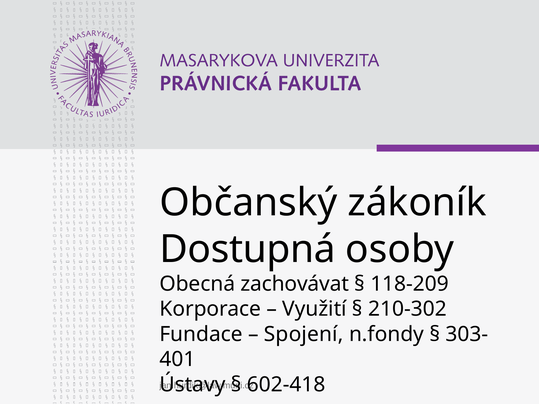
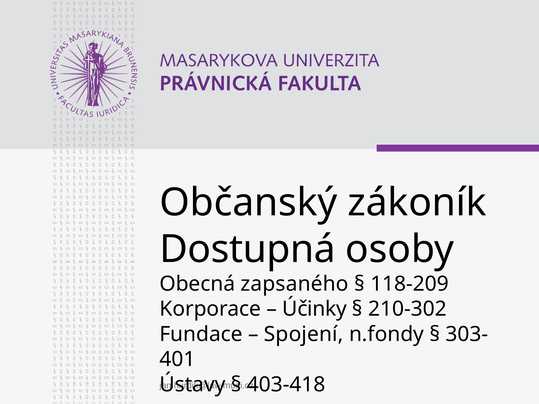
zachovávat: zachovávat -> zapsaného (295, 284)
Využití: Využití -> Účinky (315, 309)
602-418: 602-418 -> 403-418 (286, 385)
